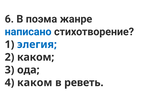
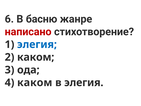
поэма: поэма -> басню (42, 19)
написано colour: blue -> red (28, 32)
в реветь: реветь -> элегия (84, 82)
